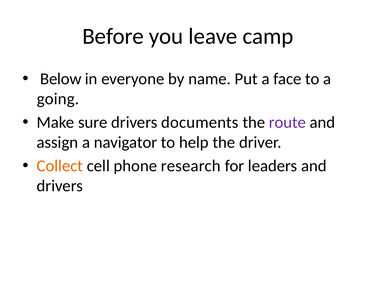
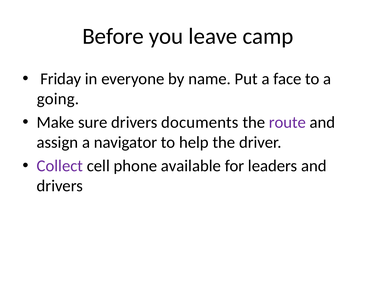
Below: Below -> Friday (61, 79)
Collect colour: orange -> purple (60, 166)
research: research -> available (191, 166)
